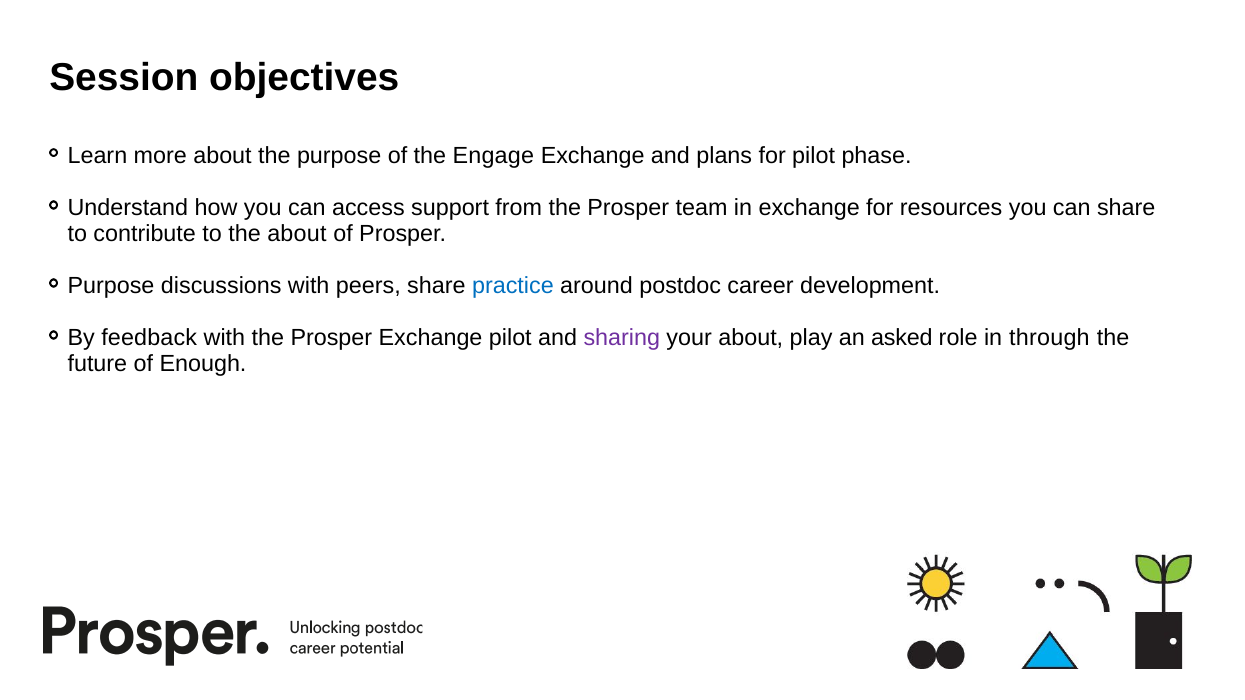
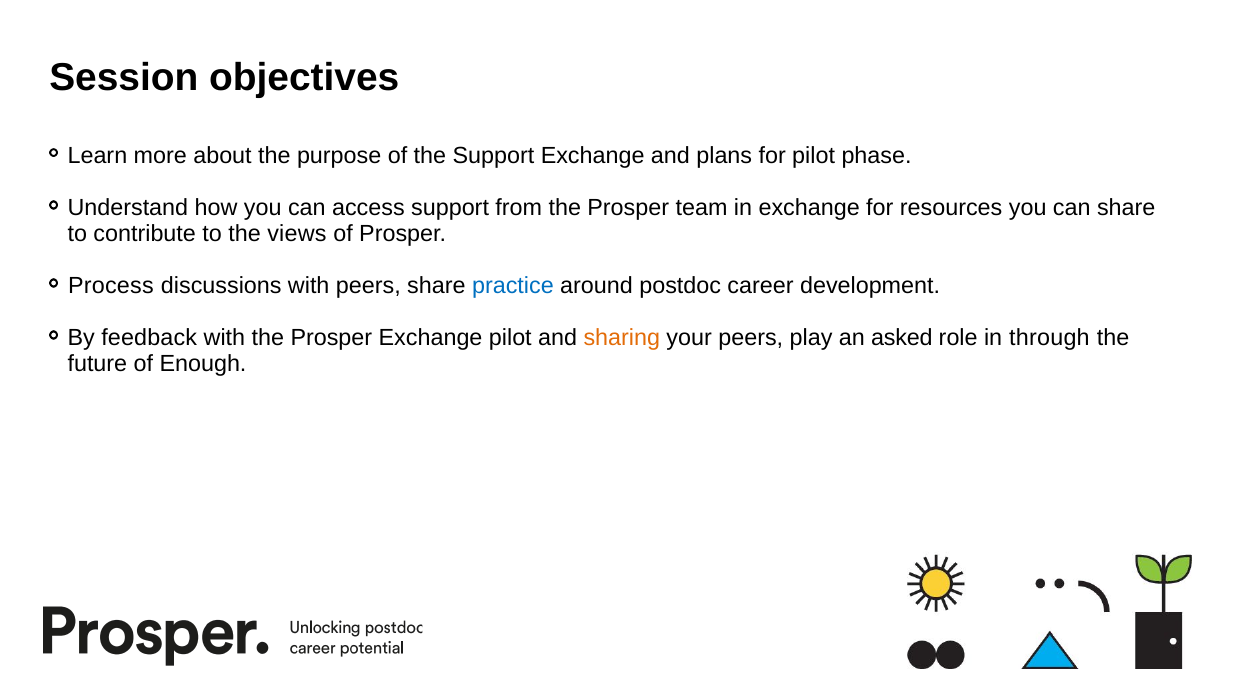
the Engage: Engage -> Support (493, 156)
the about: about -> views (297, 234)
Purpose: Purpose -> Process (111, 286)
sharing colour: purple -> orange (622, 338)
your about: about -> peers (751, 338)
